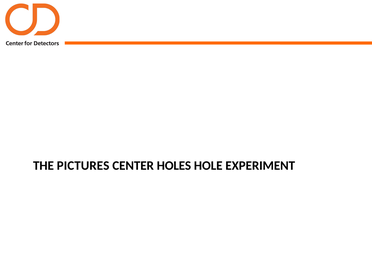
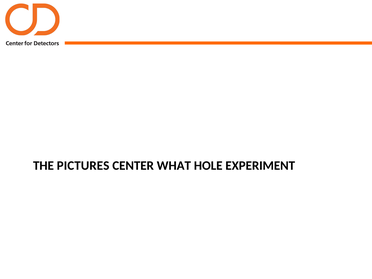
HOLES: HOLES -> WHAT (174, 166)
